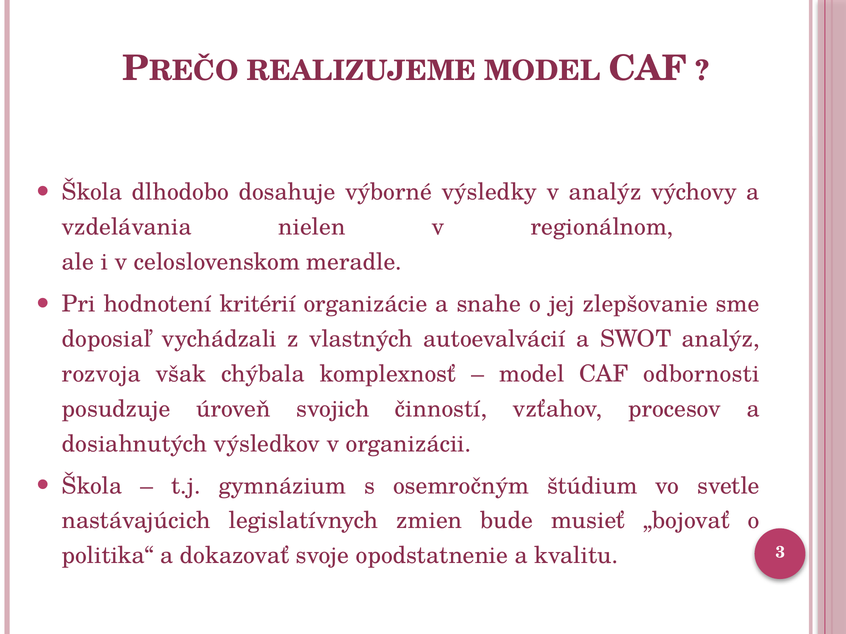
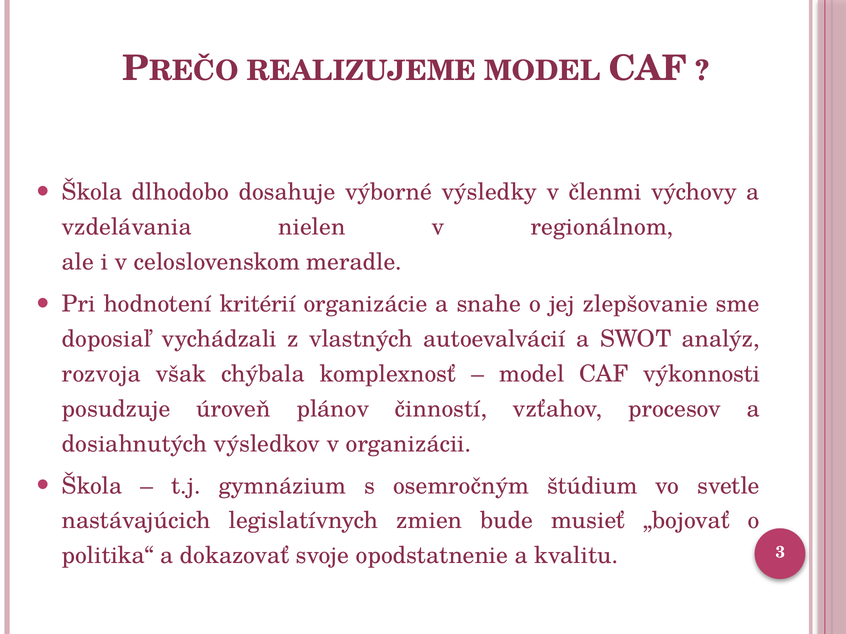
v analýz: analýz -> členmi (605, 192)
odbornosti: odbornosti -> výkonnosti (702, 374)
svojich: svojich -> plánov (333, 409)
